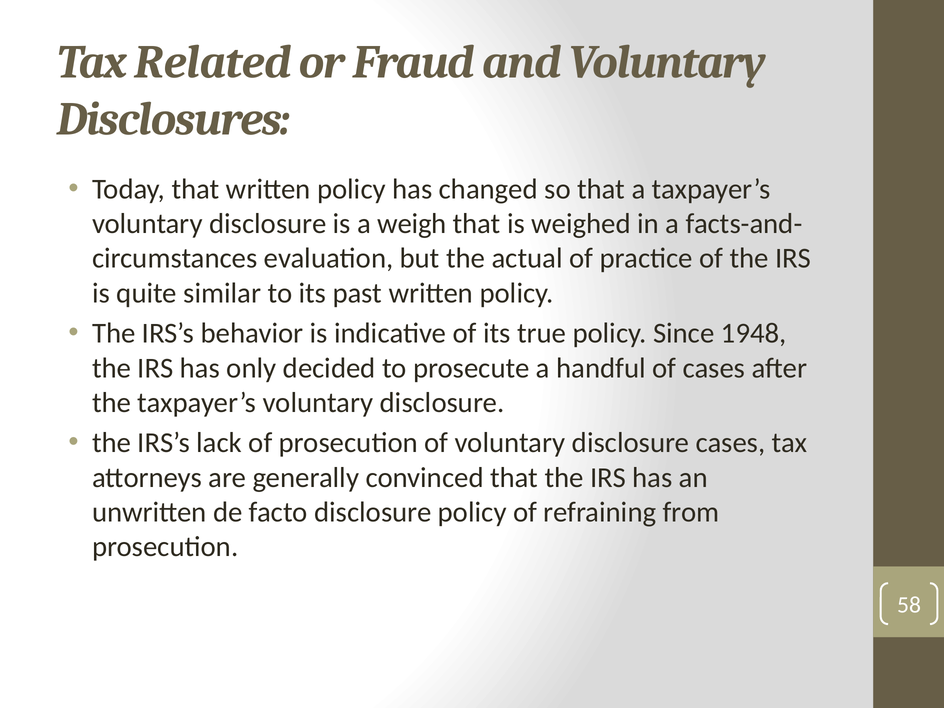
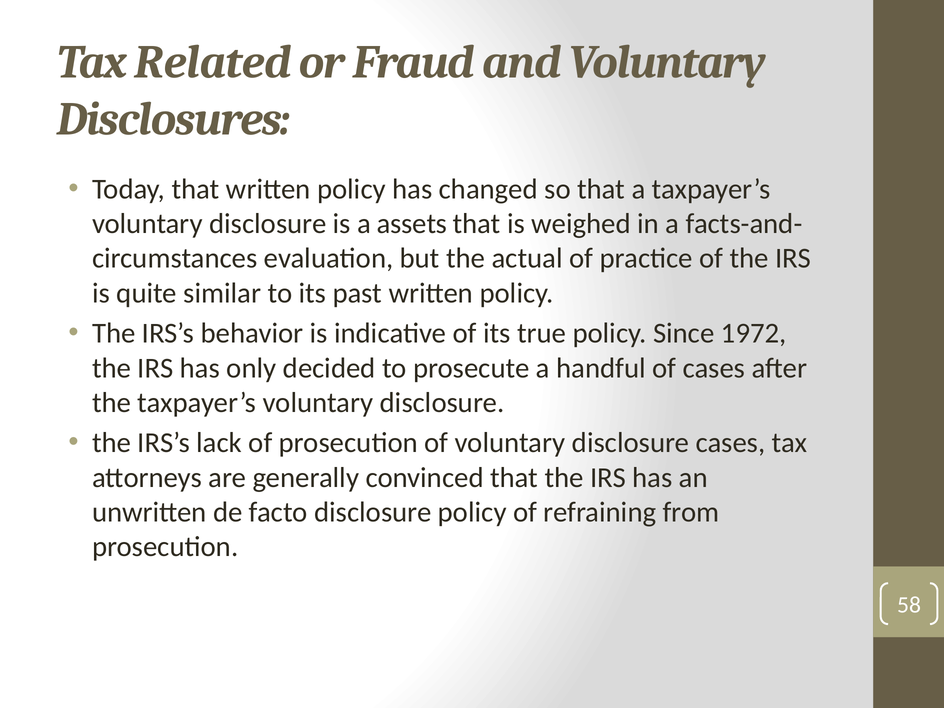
weigh: weigh -> assets (412, 224)
1948: 1948 -> 1972 (754, 333)
